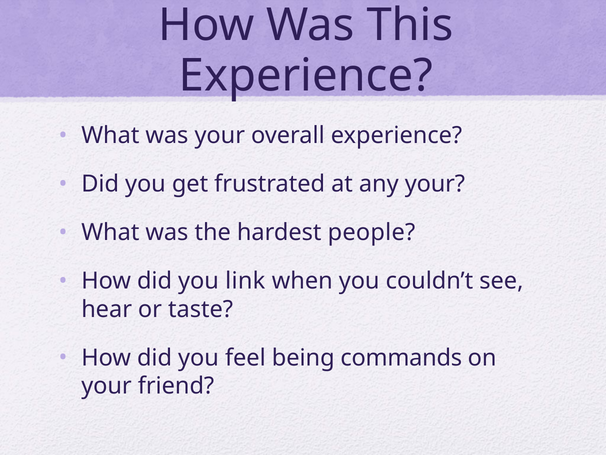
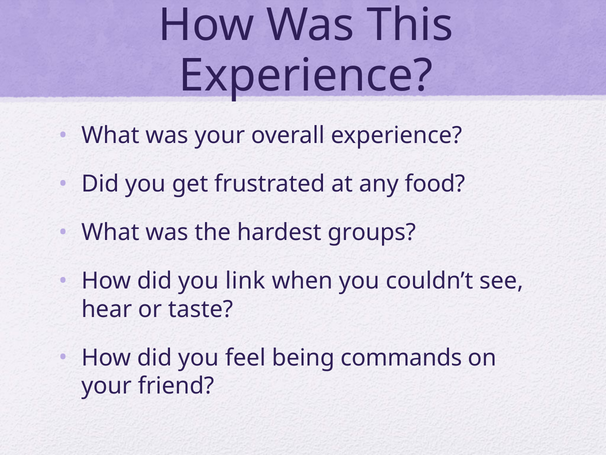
any your: your -> food (435, 184)
people: people -> groups (372, 232)
